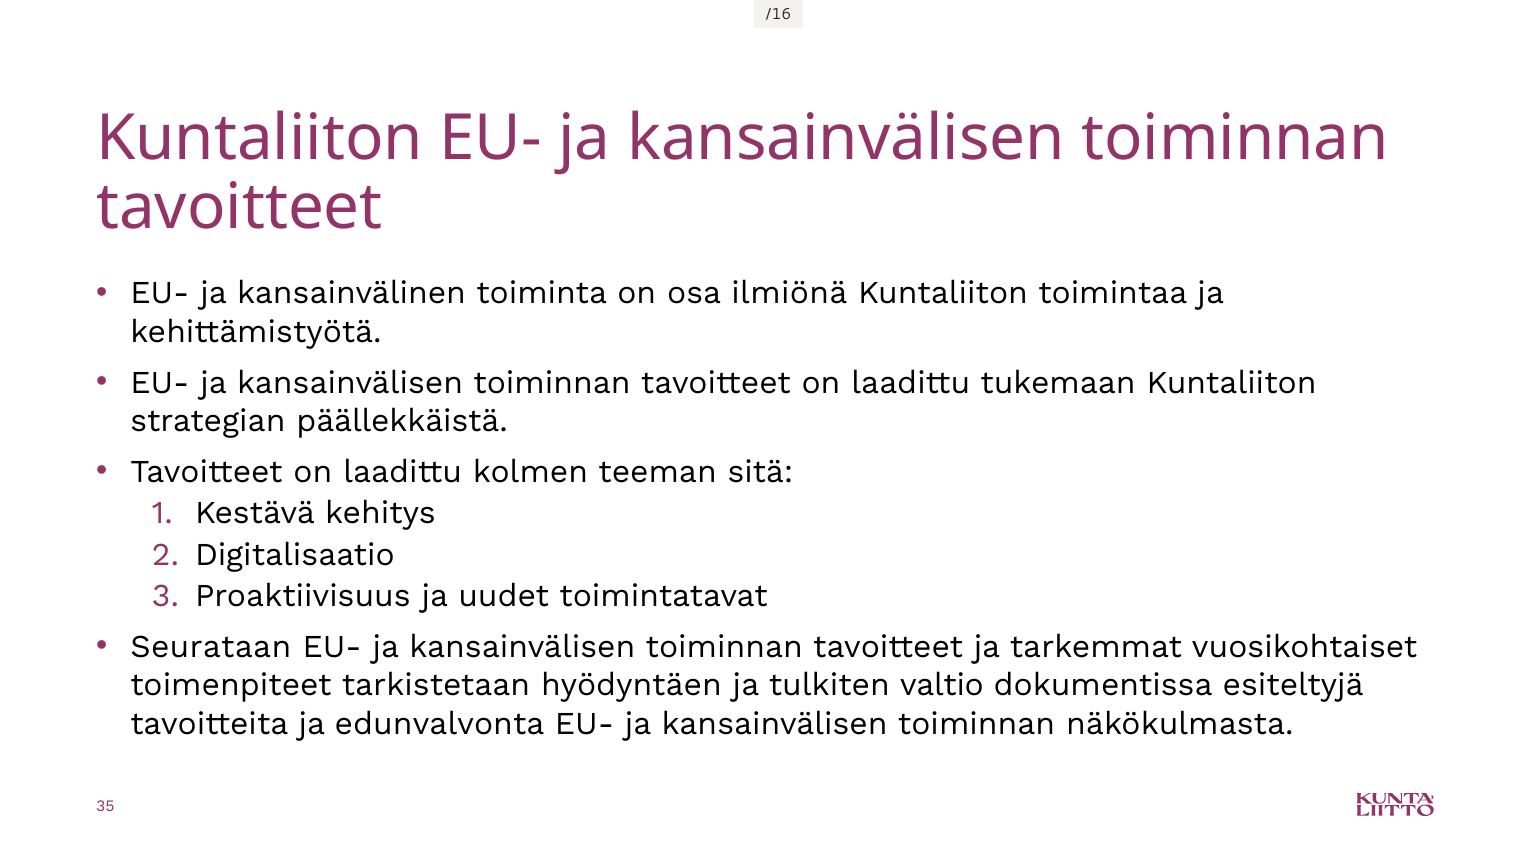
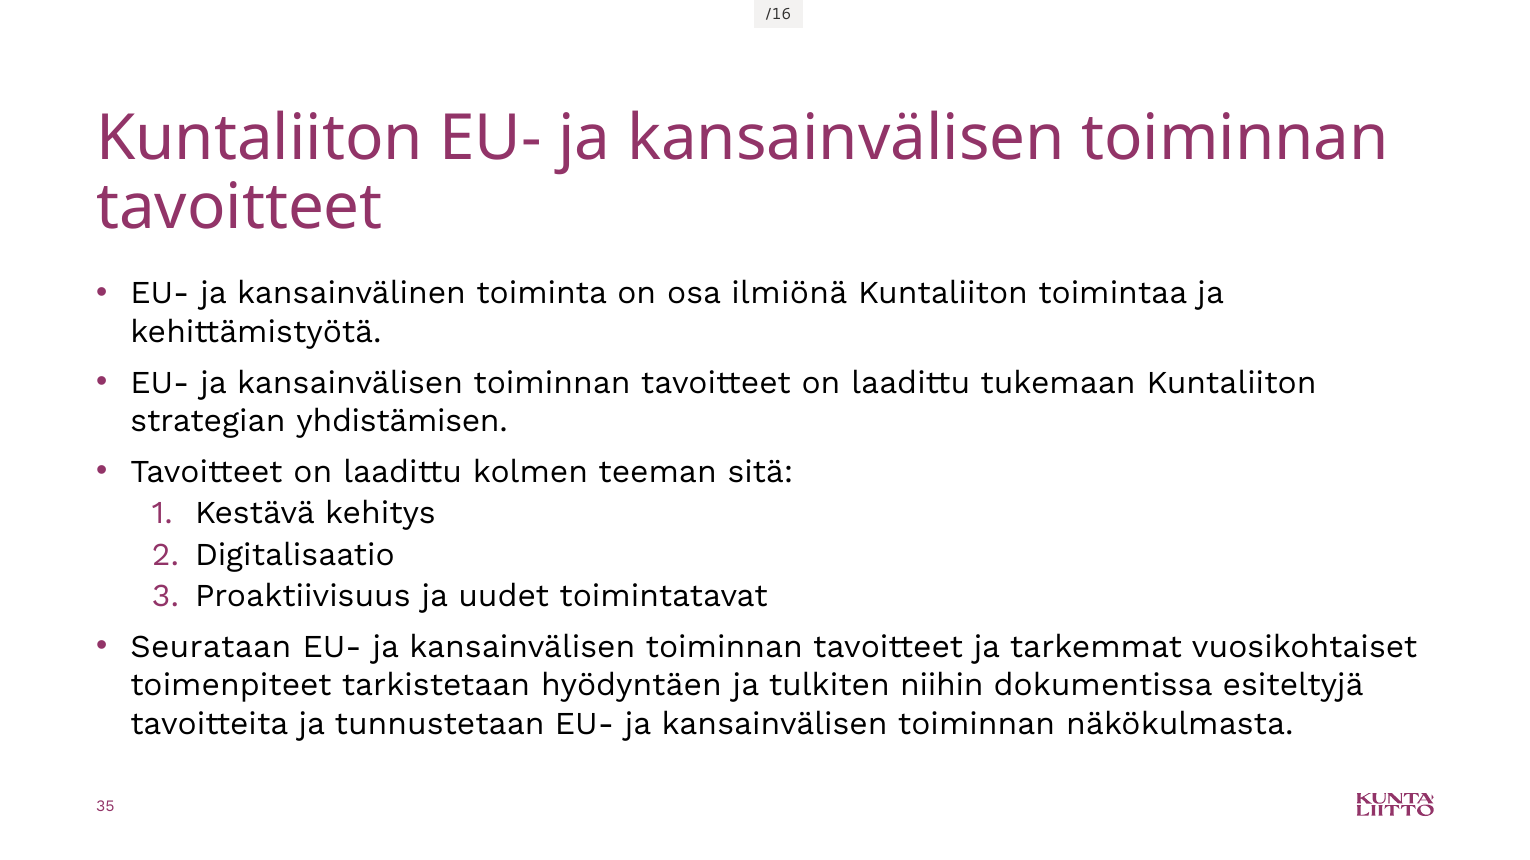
päällekkäistä: päällekkäistä -> yhdistämisen (402, 421)
valtio: valtio -> niihin (942, 686)
edunvalvonta: edunvalvonta -> tunnustetaan (440, 724)
